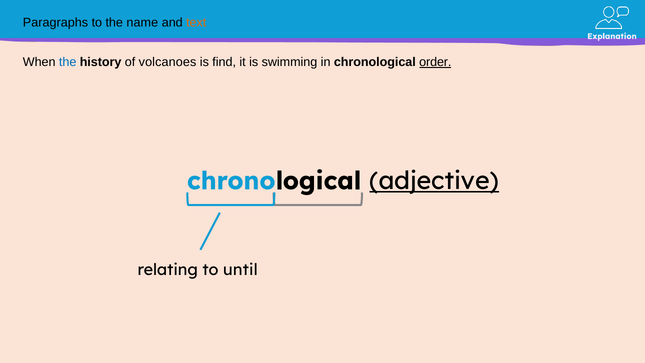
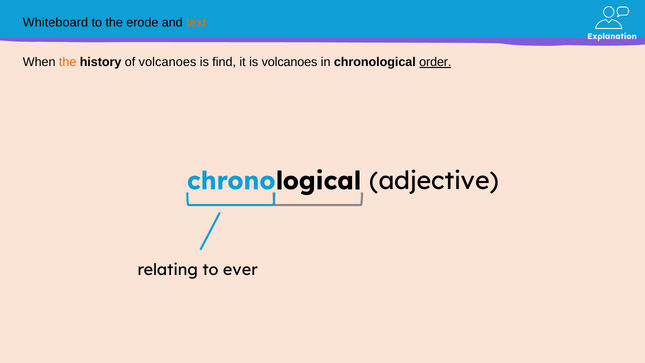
Paragraphs: Paragraphs -> Whiteboard (55, 22)
name: name -> erode (142, 22)
the colour: blue -> orange (68, 62)
is swimming: swimming -> volcanoes (290, 62)
adjective underline: present -> none (434, 181)
until: until -> ever (240, 270)
